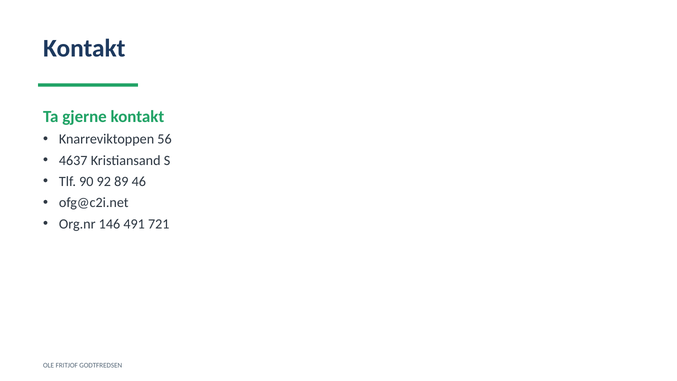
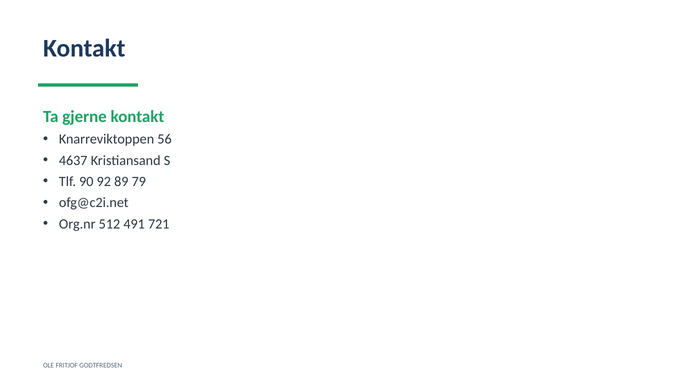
46: 46 -> 79 (139, 182)
146: 146 -> 512 (109, 224)
